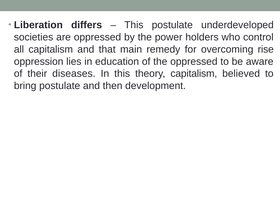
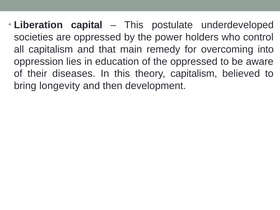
differs: differs -> capital (87, 25)
rise: rise -> into (266, 49)
bring postulate: postulate -> longevity (60, 86)
